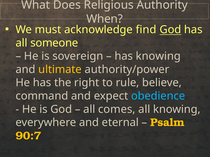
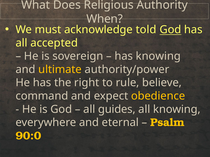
find: find -> told (146, 30)
someone: someone -> accepted (54, 43)
obedience colour: light blue -> yellow (158, 96)
comes: comes -> guides (117, 110)
90:7: 90:7 -> 90:0 (28, 136)
